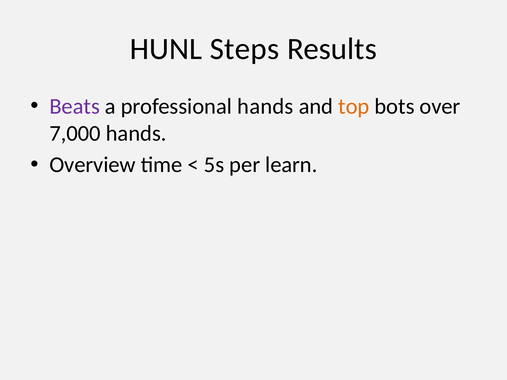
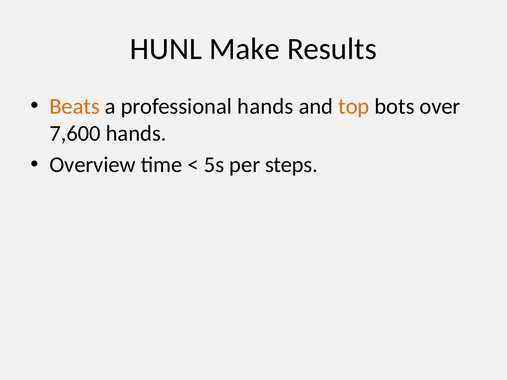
Steps: Steps -> Make (245, 49)
Beats colour: purple -> orange (75, 106)
7,000: 7,000 -> 7,600 (75, 133)
learn: learn -> steps (291, 165)
